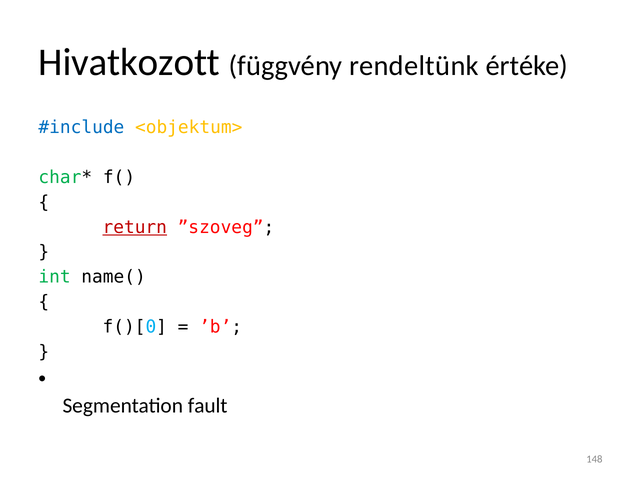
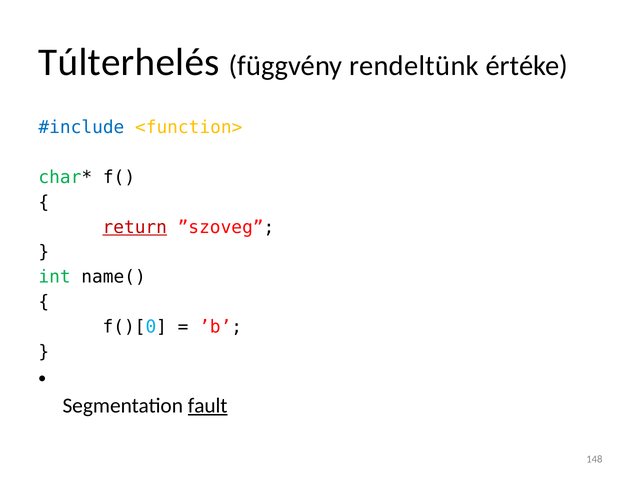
Hivatkozott: Hivatkozott -> Túlterhelés (129, 62)
<objektum>: <objektum> -> <function> (189, 127)
fault underline: none -> present (208, 405)
